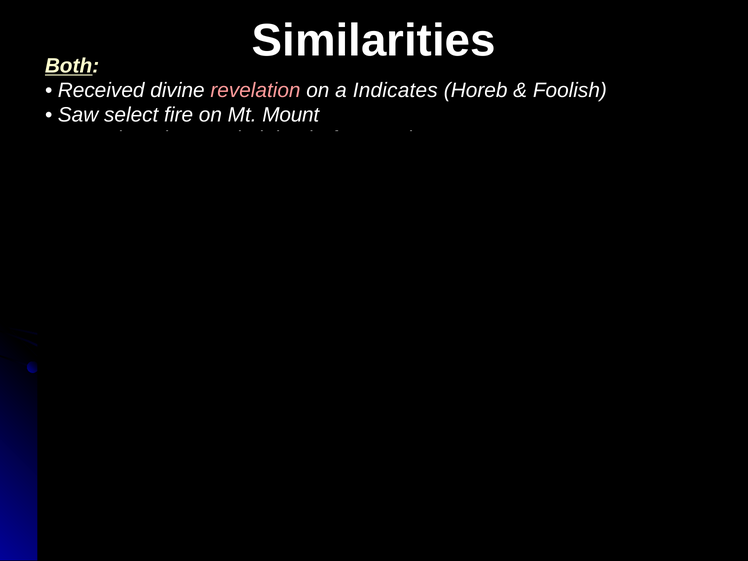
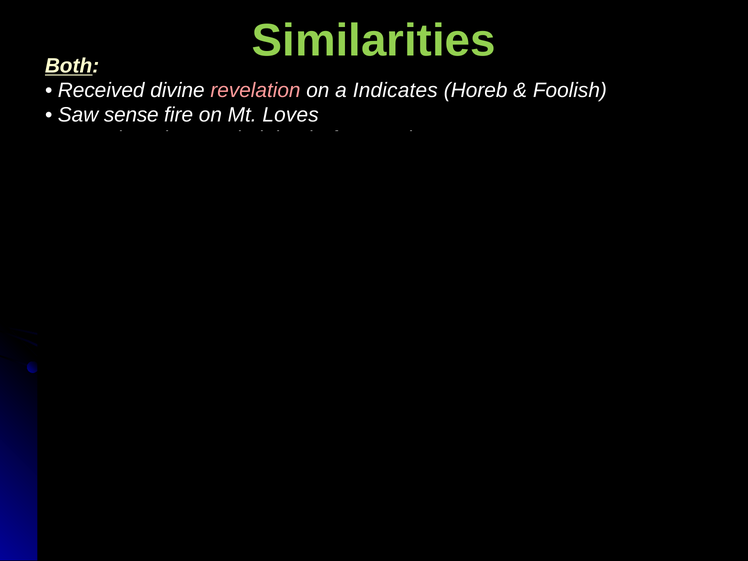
Similarities colour: white -> light green (374, 41)
select: select -> sense (131, 115)
Mt Mount: Mount -> Loves (291, 115)
